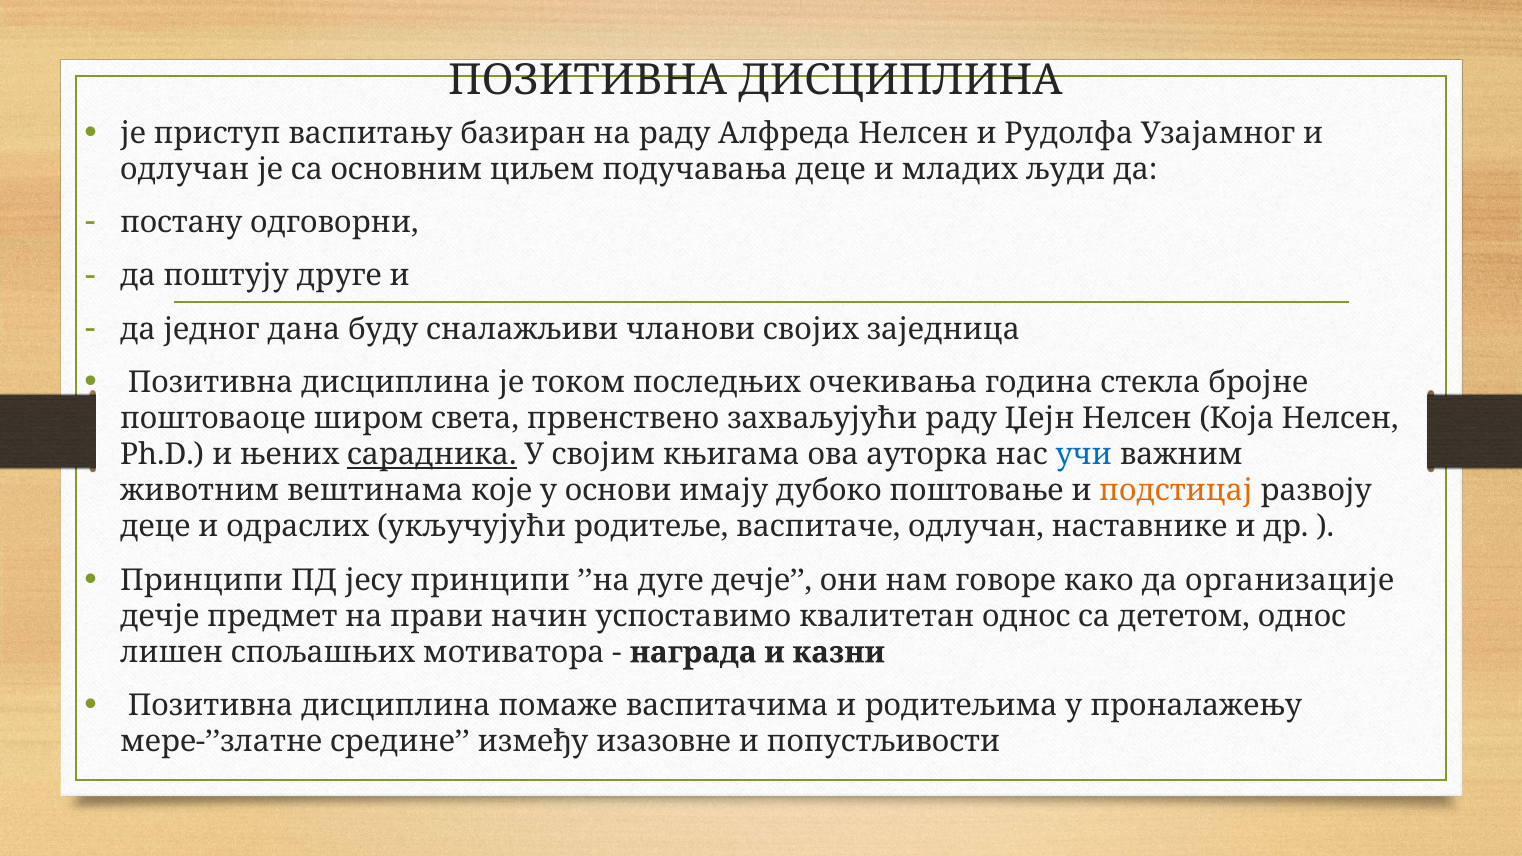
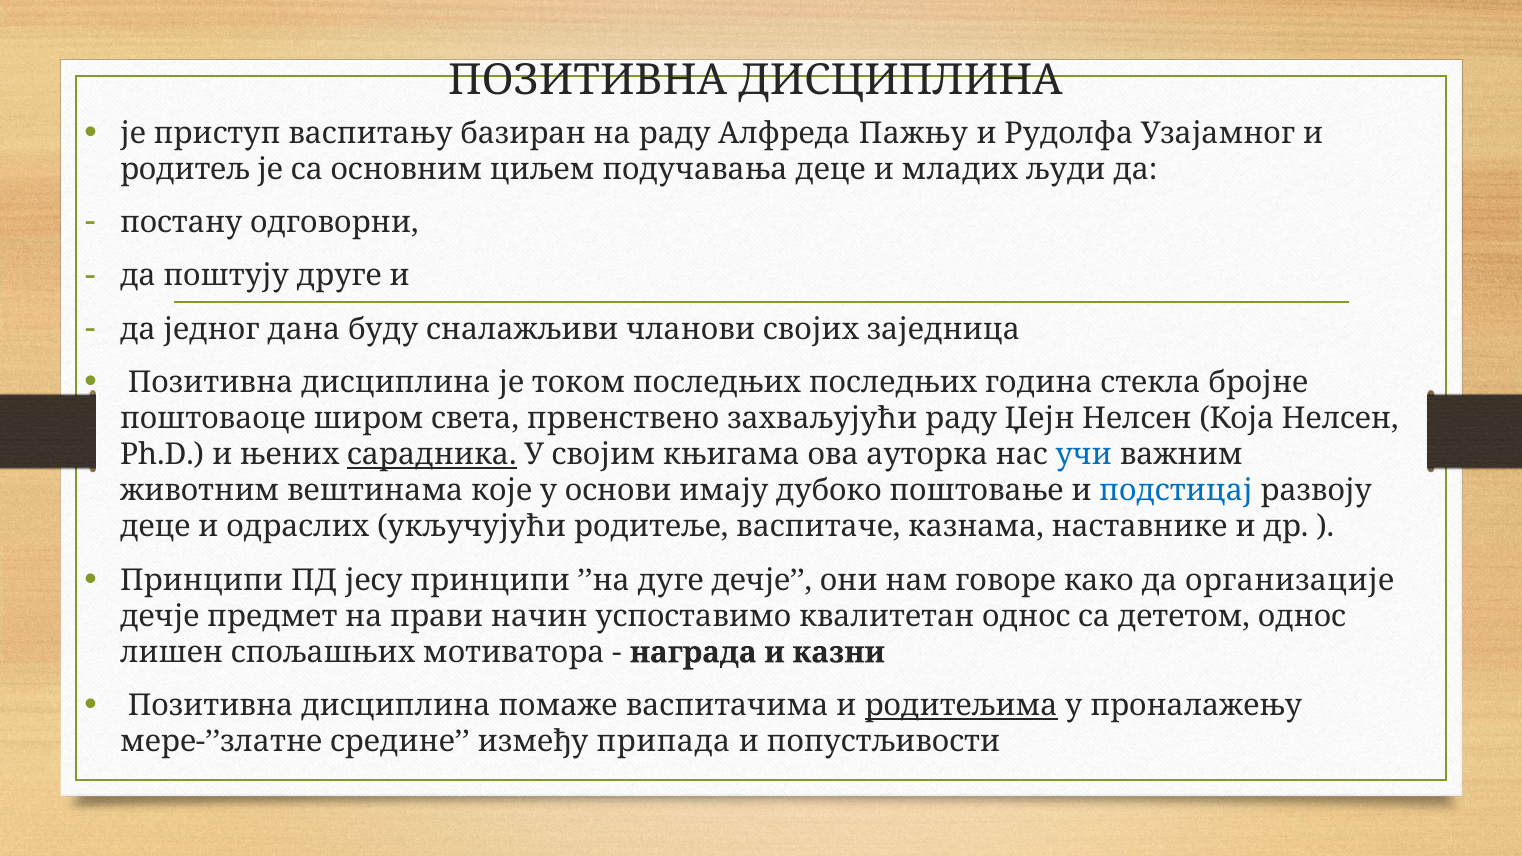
Алфреда Нелсен: Нелсен -> Пажњу (913, 133)
одлучан: одлучан -> родитељ (185, 170)
последњих очекивања: очекивања -> последњих (893, 383)
подстицај colour: orange -> blue (1176, 491)
васпитаче одлучан: одлучан -> казнама (976, 527)
родитељима underline: none -> present (961, 706)
изазовне: изазовне -> припада (663, 742)
